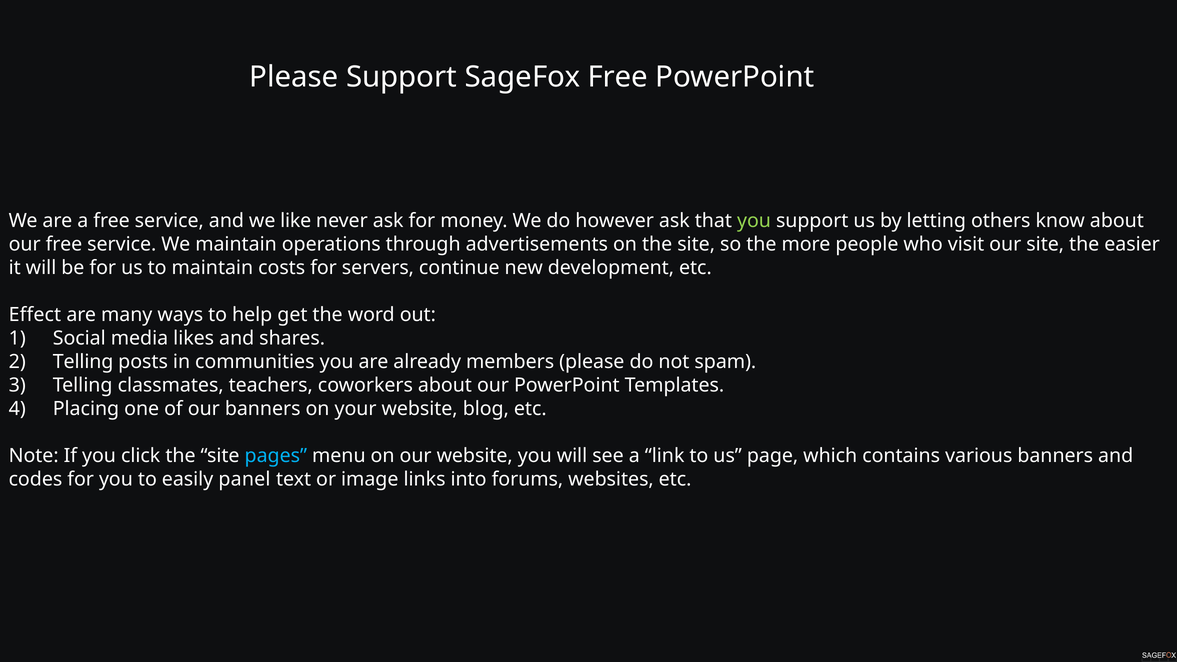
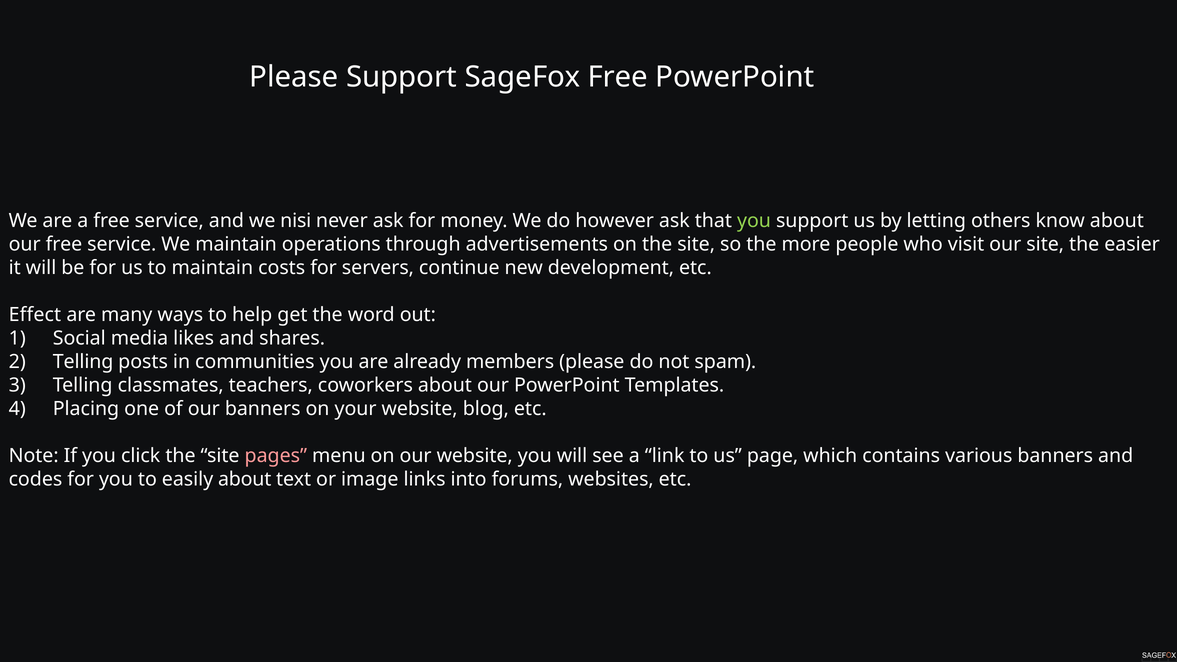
like: like -> nisi (296, 221)
pages colour: light blue -> pink (276, 456)
easily panel: panel -> about (245, 479)
